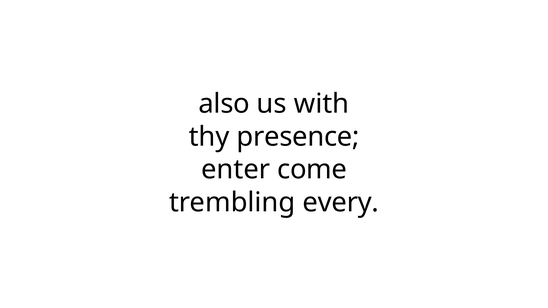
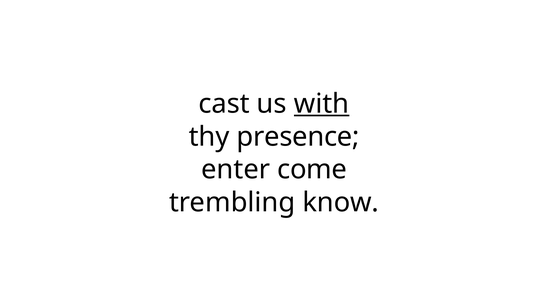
also: also -> cast (224, 104)
with underline: none -> present (322, 104)
every: every -> know (341, 203)
